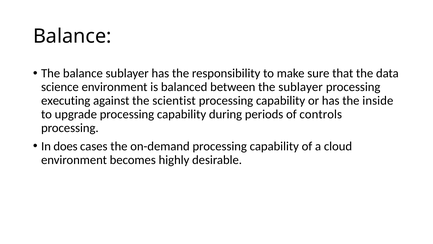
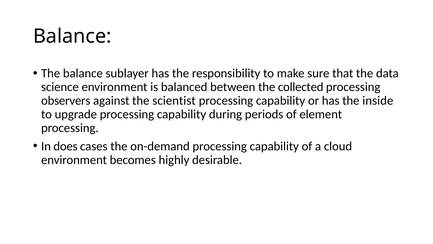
the sublayer: sublayer -> collected (301, 87)
executing: executing -> observers (66, 100)
controls: controls -> element (321, 114)
